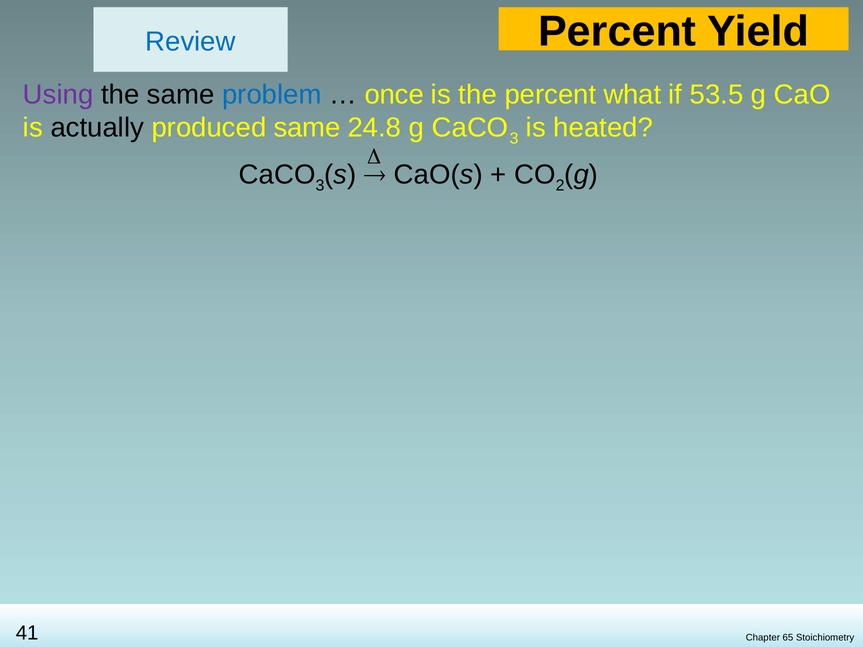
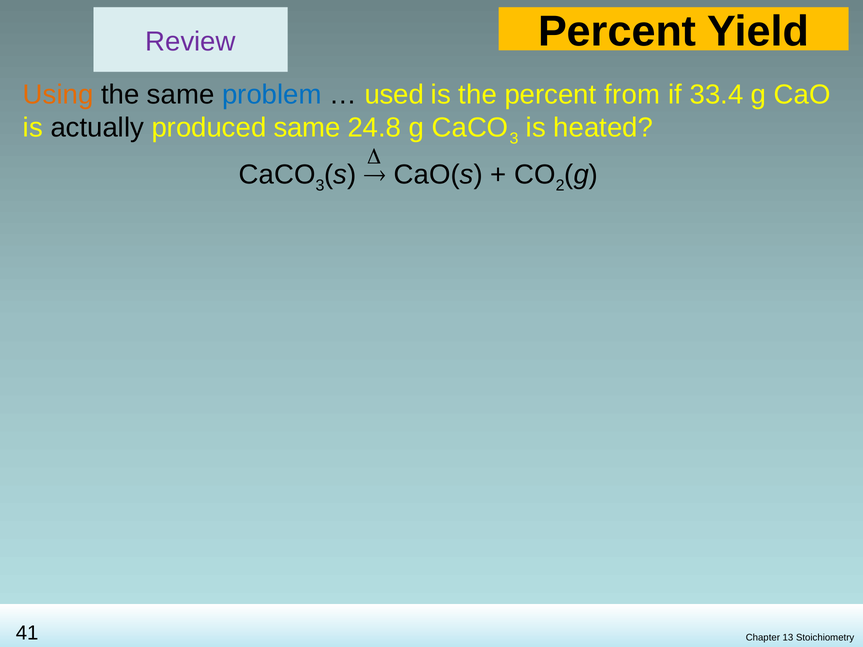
Review colour: blue -> purple (190, 41)
Using colour: purple -> orange (58, 95)
once: once -> used (394, 95)
what: what -> from (632, 95)
53.5: 53.5 -> 33.4 (717, 95)
65: 65 -> 13 (788, 638)
